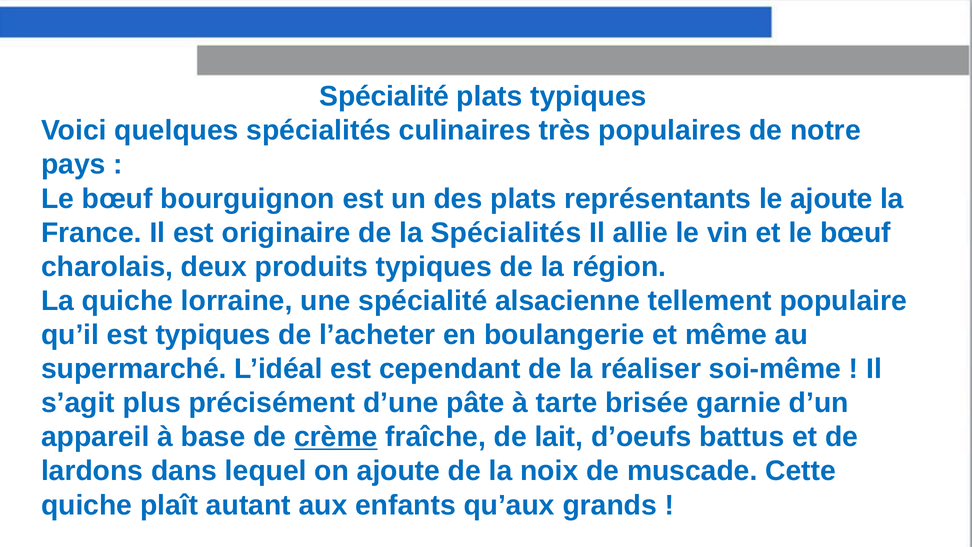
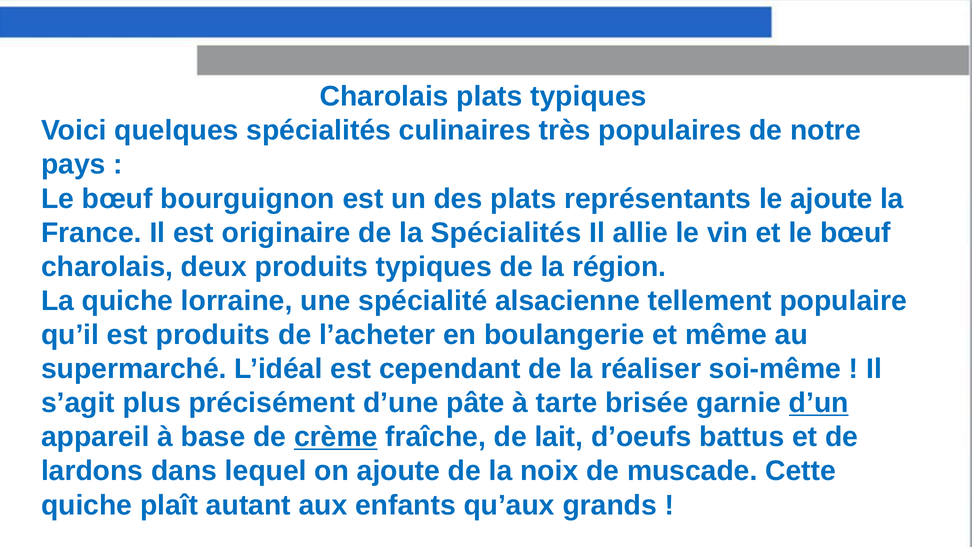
Spécialité: Spécialité -> Charolais (384, 96)
est typiques: typiques -> produits (213, 335)
d’un underline: none -> present (819, 403)
